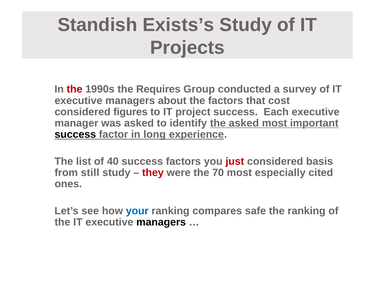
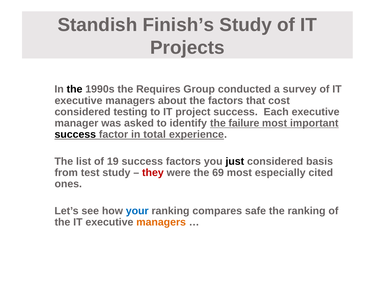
Exists’s: Exists’s -> Finish’s (178, 25)
the colour: red -> black (75, 89)
figures: figures -> testing (131, 112)
the asked: asked -> failure (244, 123)
long: long -> total (155, 135)
40: 40 -> 19 (113, 162)
just colour: red -> black (235, 162)
still: still -> test (90, 173)
70: 70 -> 69 (218, 173)
managers colour: black -> orange (161, 223)
